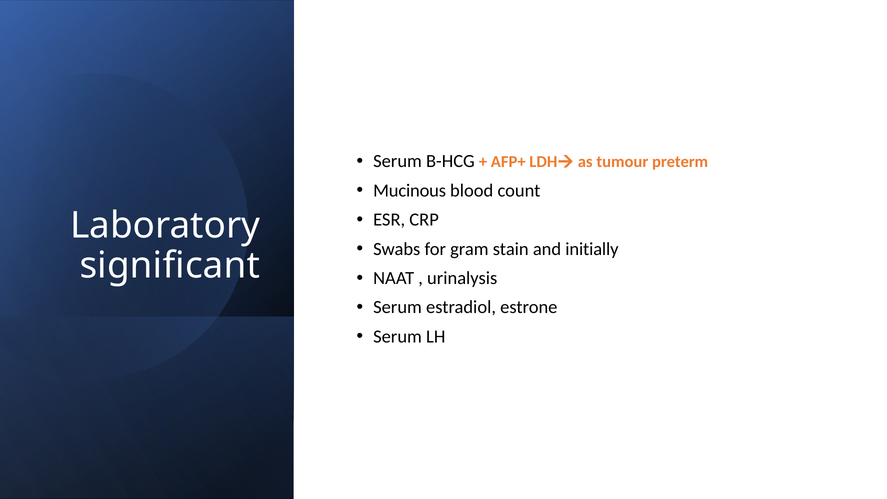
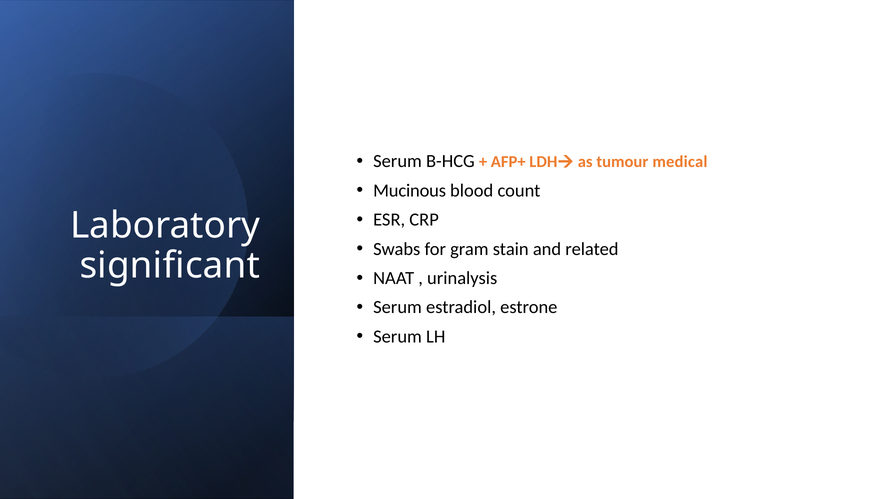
preterm: preterm -> medical (680, 162)
initially: initially -> related (592, 249)
